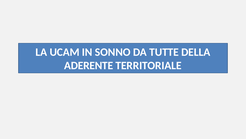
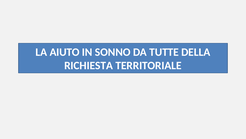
UCAM: UCAM -> AIUTO (65, 52)
ADERENTE: ADERENTE -> RICHIESTA (89, 65)
